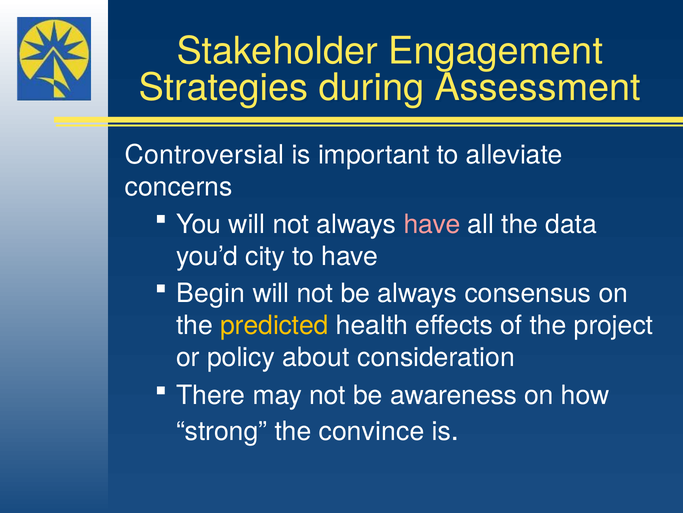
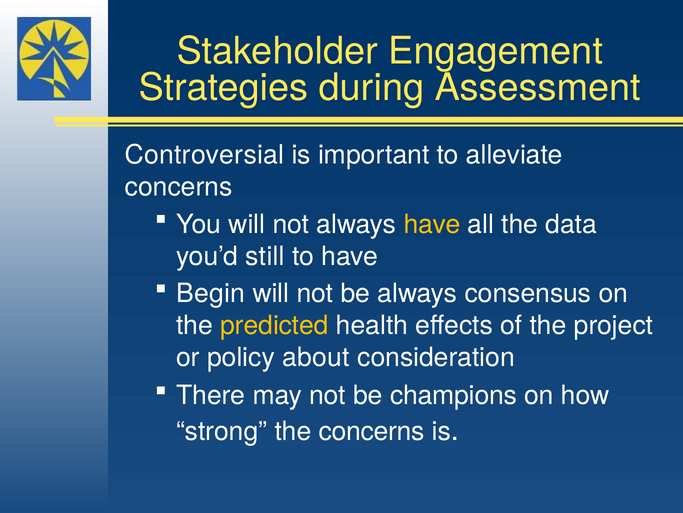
have colour: pink -> yellow (432, 224)
city: city -> still (265, 256)
awareness: awareness -> champions (454, 395)
the convince: convince -> concerns (372, 431)
